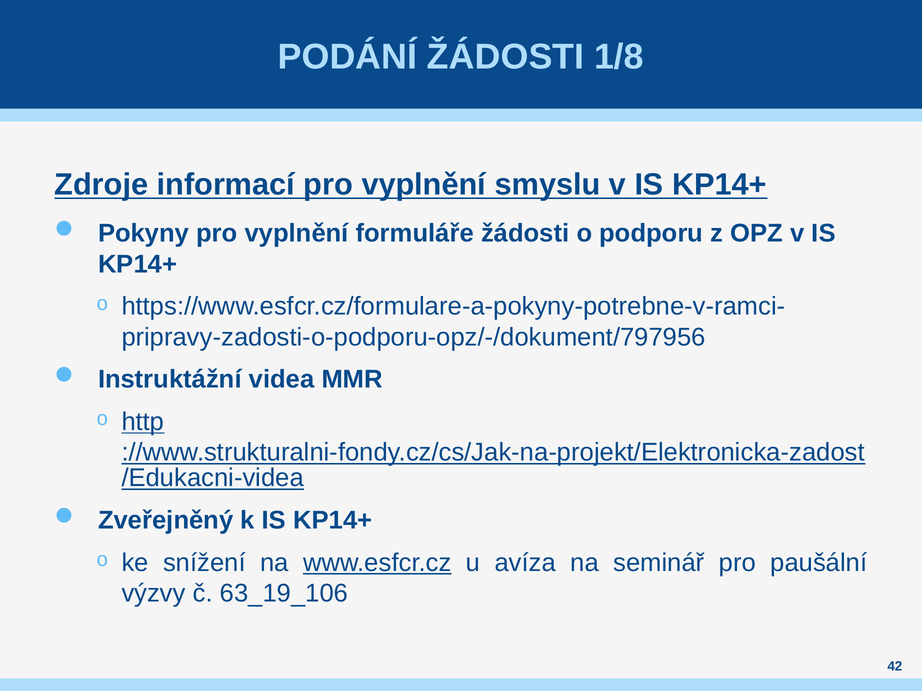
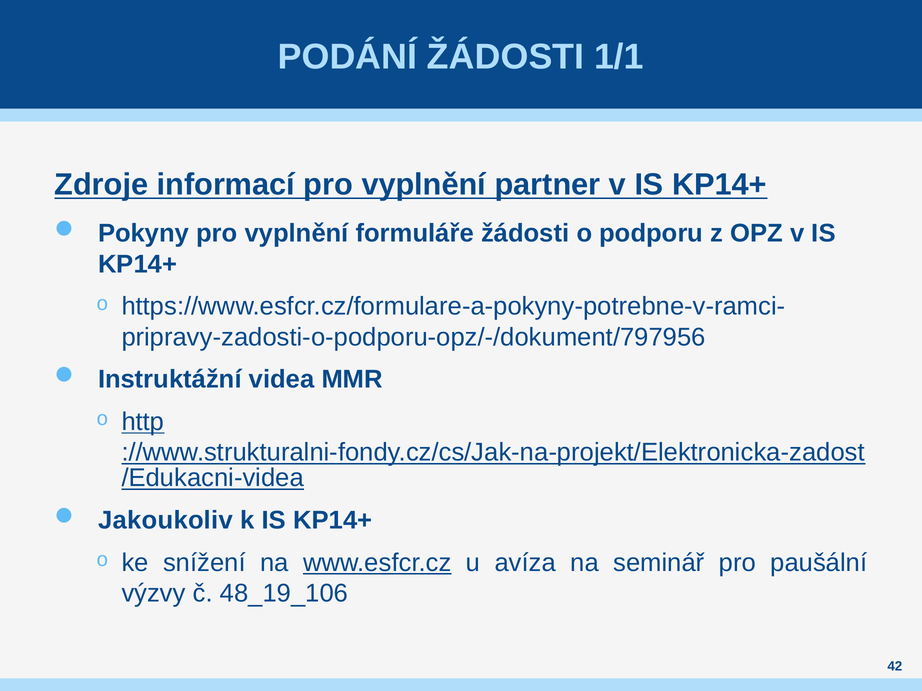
1/8: 1/8 -> 1/1 (619, 57)
smyslu: smyslu -> partner (548, 185)
Zveřejněný: Zveřejněný -> Jakoukoliv (166, 521)
63_19_106: 63_19_106 -> 48_19_106 (284, 594)
